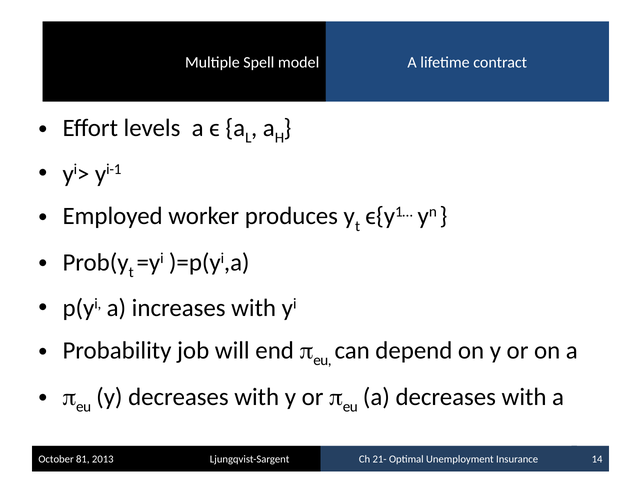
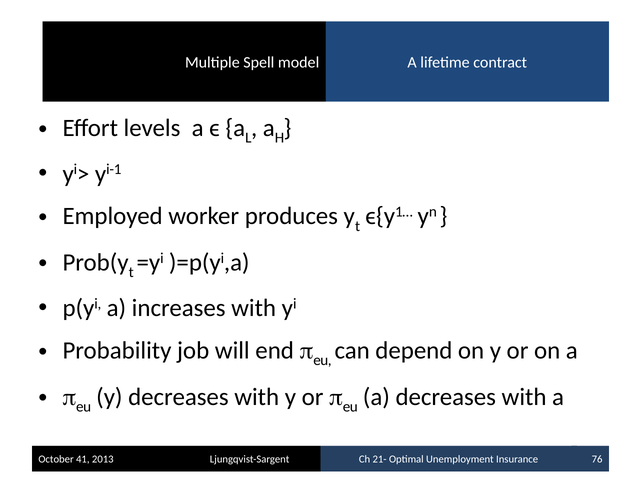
14: 14 -> 76 (597, 459)
81: 81 -> 41 (83, 459)
